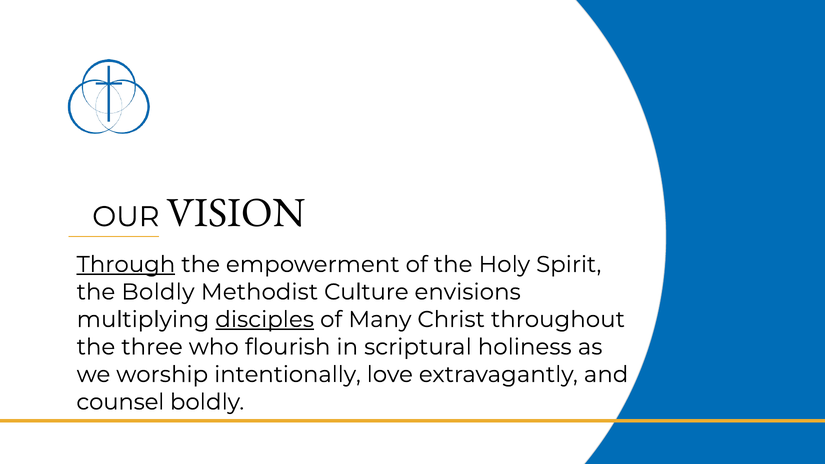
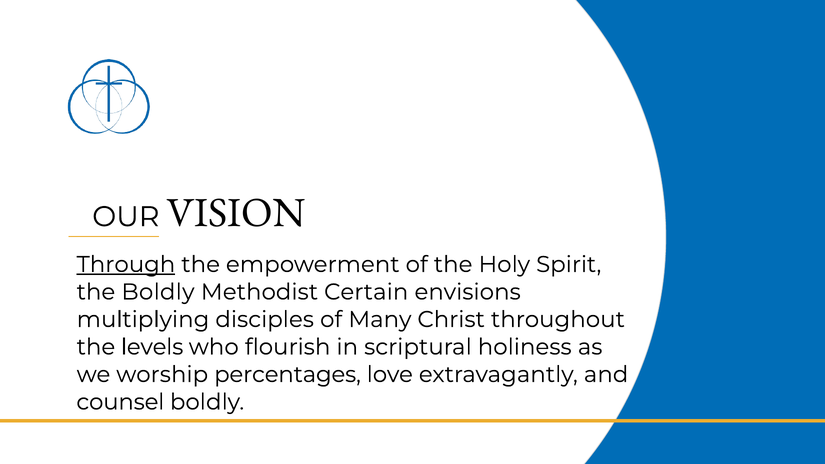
Culture: Culture -> Certain (366, 292)
disciples underline: present -> none (265, 320)
three: three -> levels (152, 347)
intentionally: intentionally -> percentages (287, 375)
